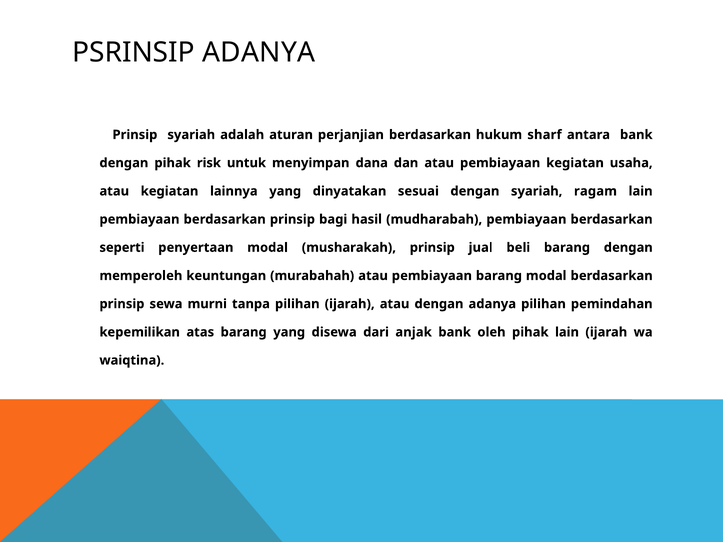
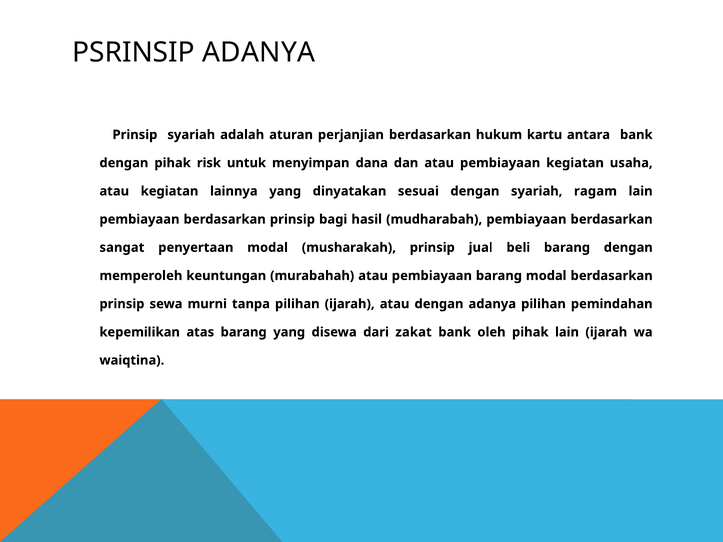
sharf: sharf -> kartu (545, 135)
seperti: seperti -> sangat (122, 248)
anjak: anjak -> zakat (414, 332)
